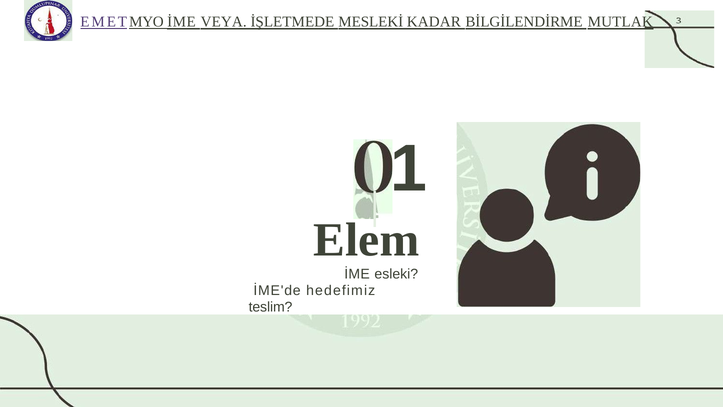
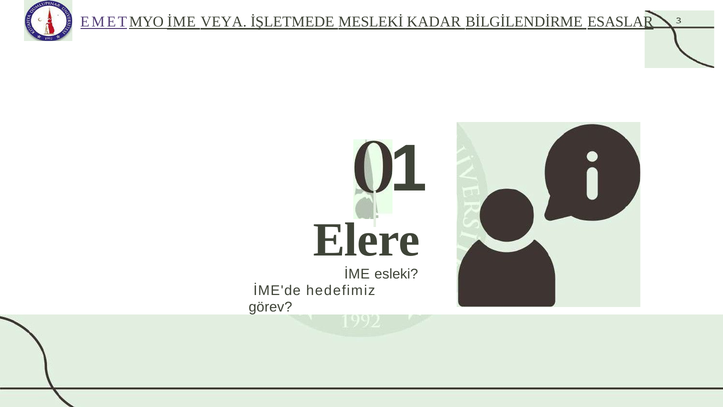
MUTLAK: MUTLAK -> ESASLAR (620, 22)
Elem: Elem -> Elere (366, 240)
teslim: teslim -> görev (270, 307)
